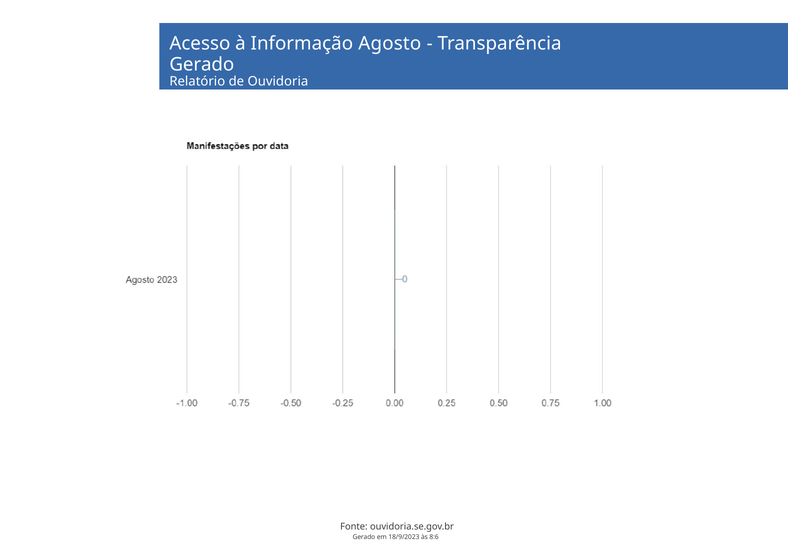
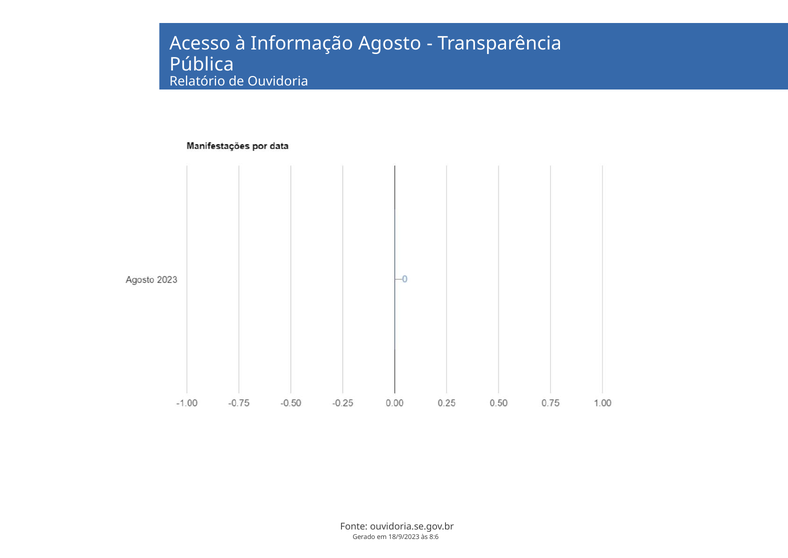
Gerado: Gerado -> Pública (202, 64)
